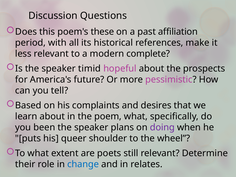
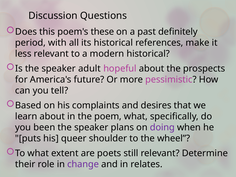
affiliation: affiliation -> definitely (178, 32)
modern complete: complete -> historical (148, 54)
timid: timid -> adult (89, 69)
change colour: blue -> purple (83, 164)
